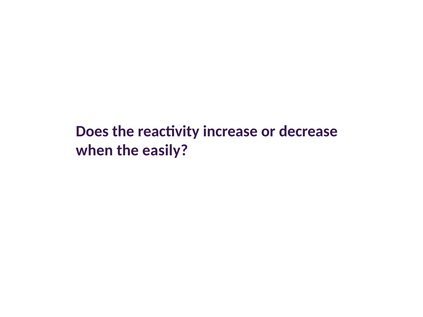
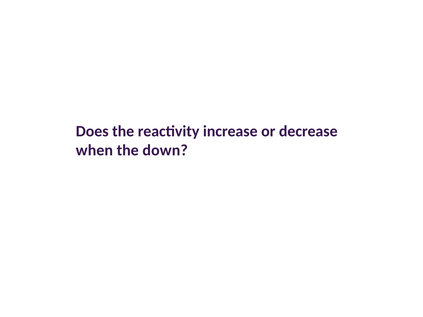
easily: easily -> down (165, 150)
